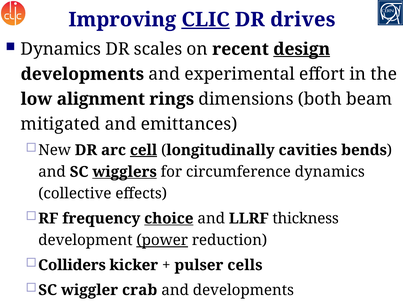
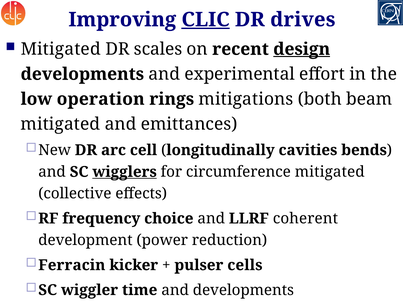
Dynamics: Dynamics -> Mitigated (61, 49)
alignment: alignment -> operation (101, 99)
dimensions: dimensions -> mitigations (246, 99)
cell underline: present -> none (144, 150)
circumference dynamics: dynamics -> mitigated (330, 172)
choice underline: present -> none (169, 219)
thickness: thickness -> coherent (305, 219)
power underline: present -> none (162, 240)
Colliders: Colliders -> Ferracin (72, 265)
crab: crab -> time (140, 290)
